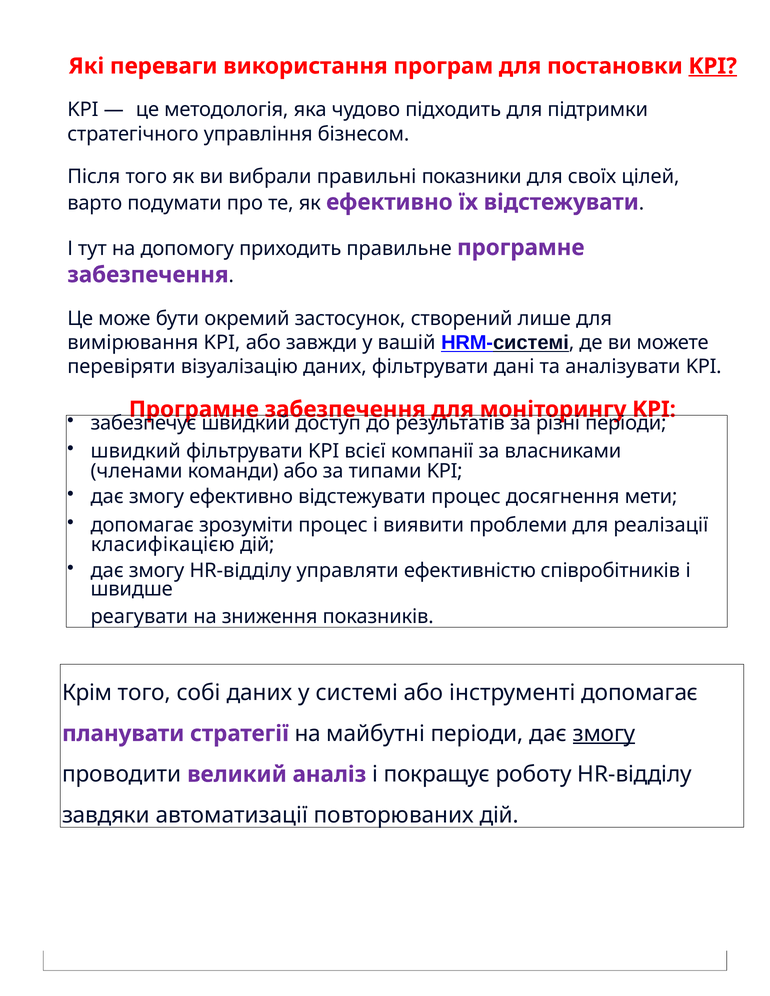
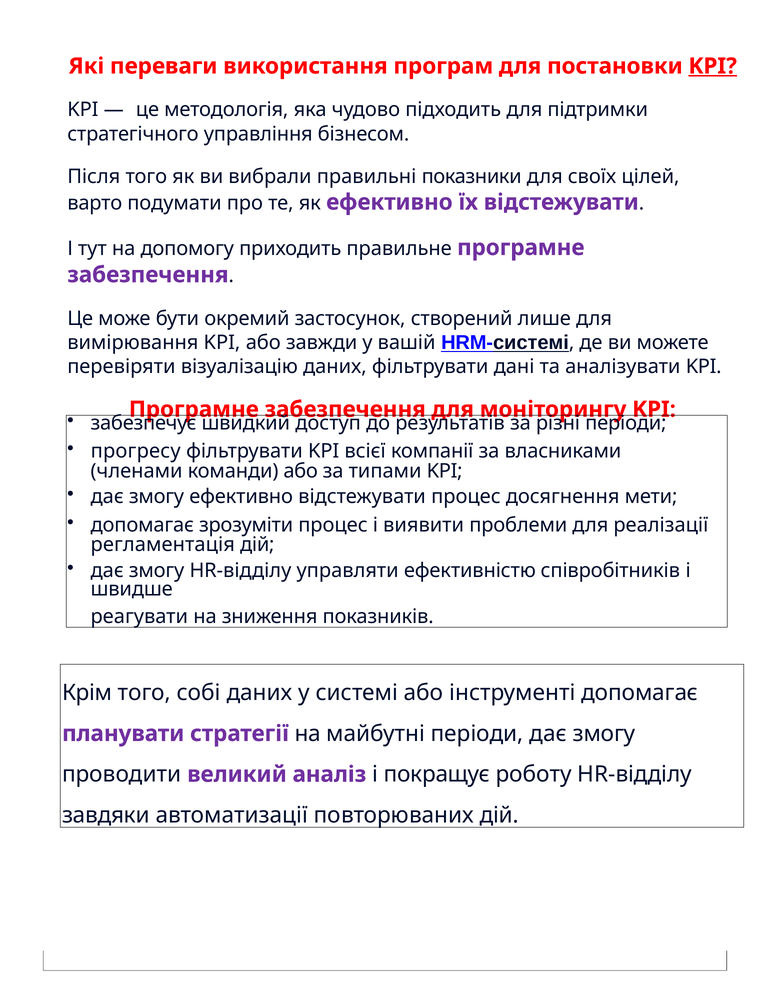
швидкий: швидкий -> прогресу (136, 451)
класифікацією: класифікацією -> регламентація (163, 545)
змогу underline: present -> none (604, 734)
